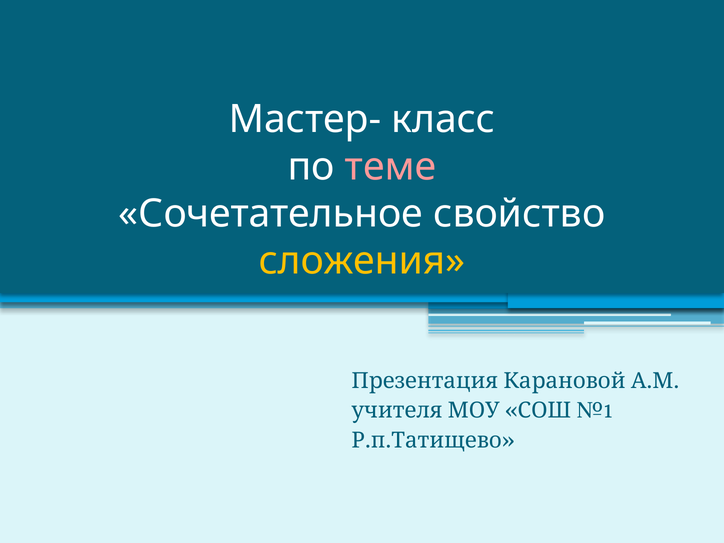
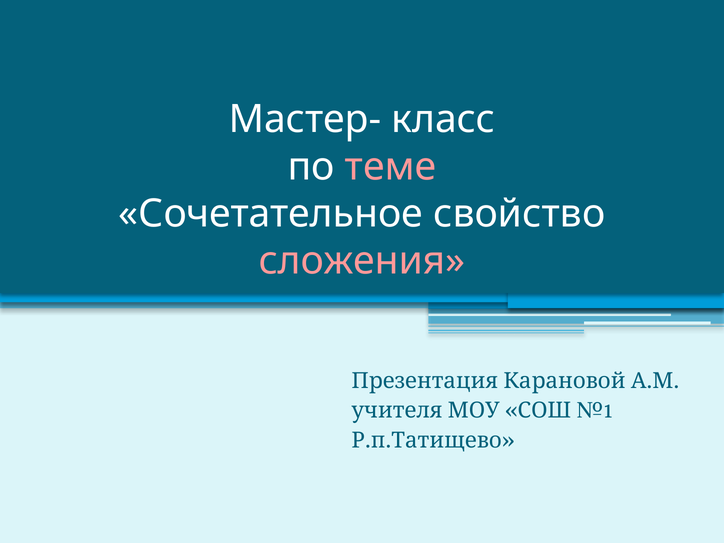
сложения colour: yellow -> pink (362, 261)
